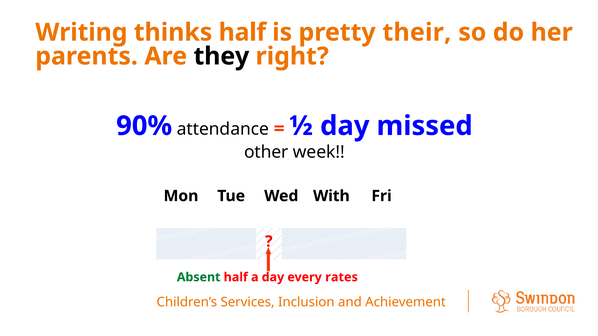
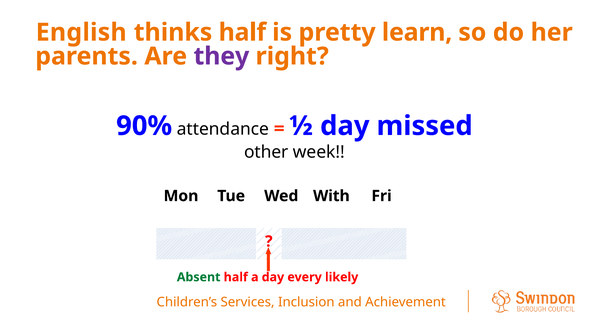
Writing: Writing -> English (81, 32)
their: their -> learn (417, 32)
they colour: black -> purple (221, 56)
rates: rates -> likely (342, 277)
